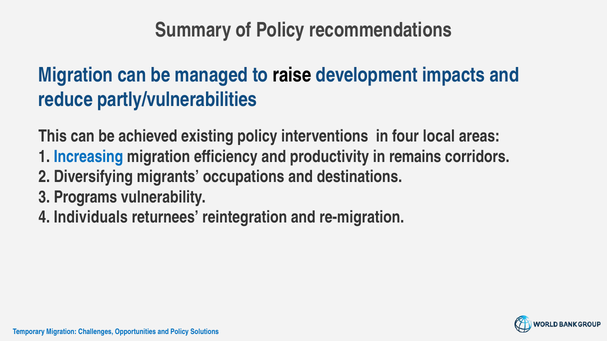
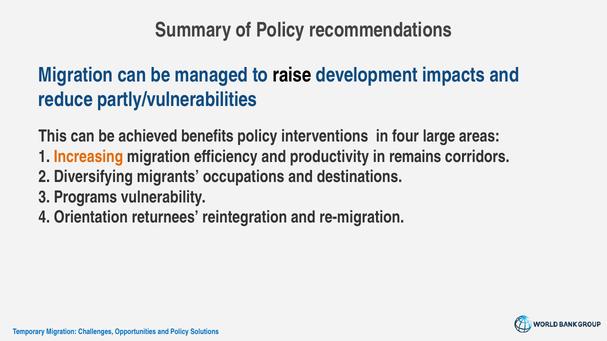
existing: existing -> benefits (207, 137)
local: local -> large (439, 137)
Increasing colour: blue -> orange (88, 157)
Individuals: Individuals -> Orientation (91, 218)
